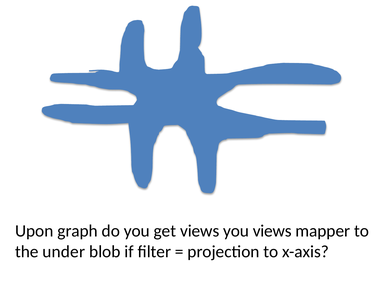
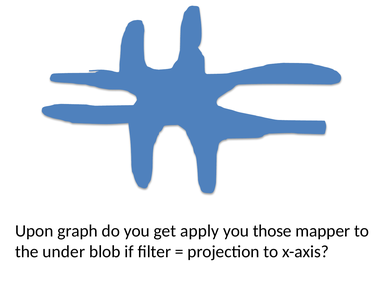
get views: views -> apply (200, 231)
you views: views -> those (272, 231)
